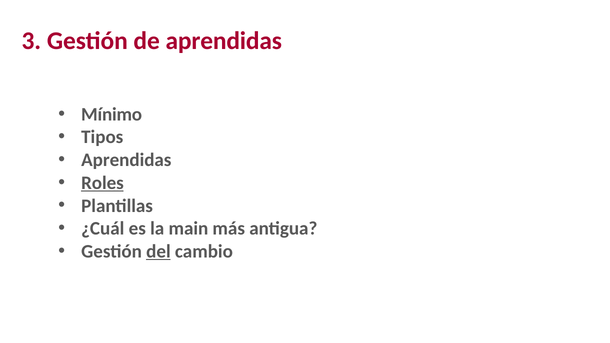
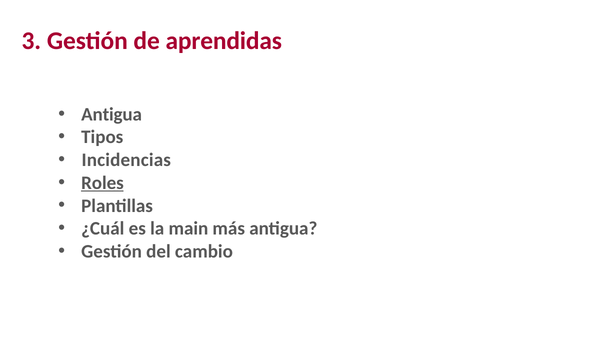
Mínimo: Mínimo -> Antigua (112, 114)
Aprendidas: Aprendidas -> Incidencias (126, 160)
del underline: present -> none (158, 252)
